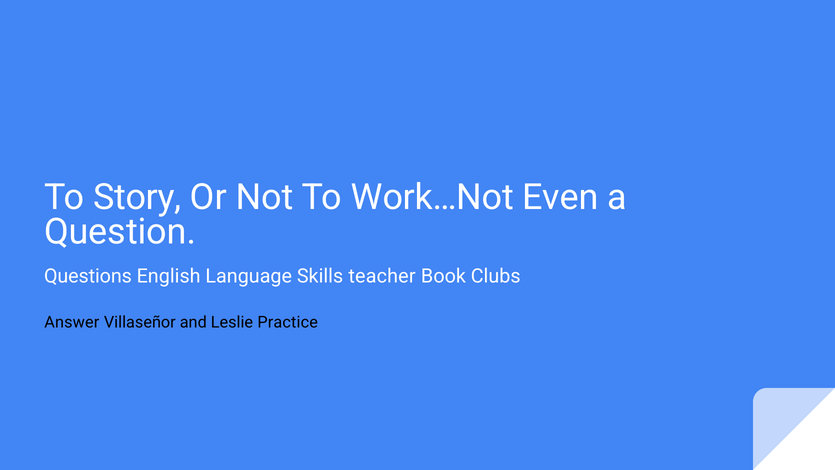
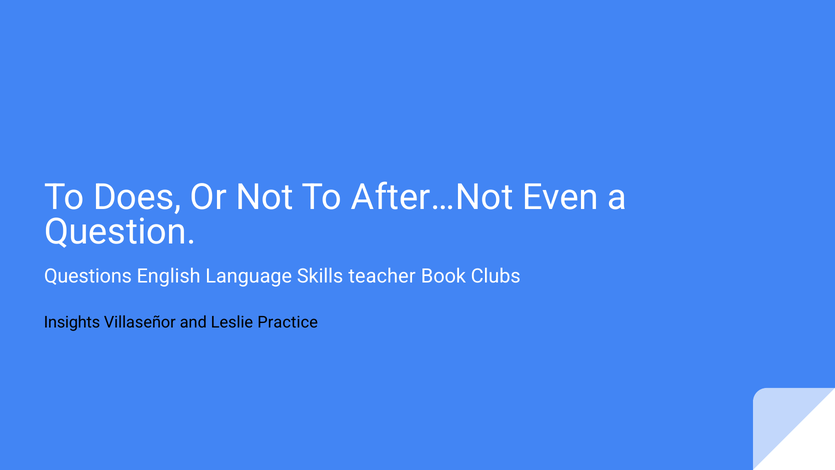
Story: Story -> Does (137, 197)
Work…Not: Work…Not -> After…Not (432, 197)
Answer: Answer -> Insights (72, 322)
